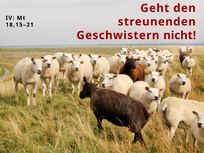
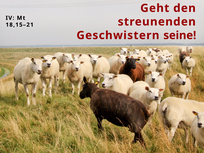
nicht: nicht -> seine (180, 35)
